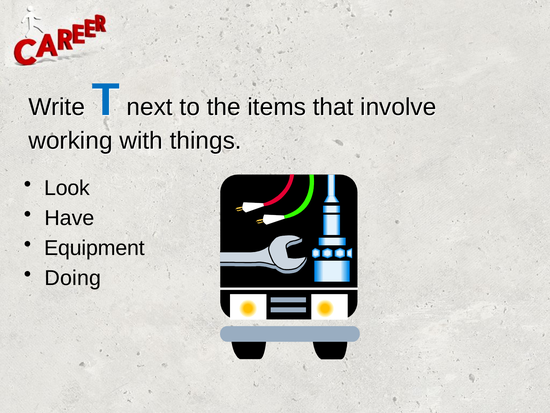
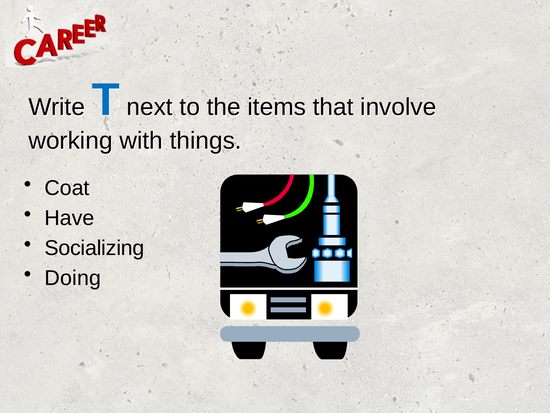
Look: Look -> Coat (67, 188)
Equipment: Equipment -> Socializing (94, 248)
